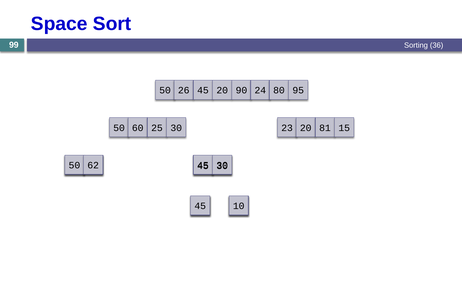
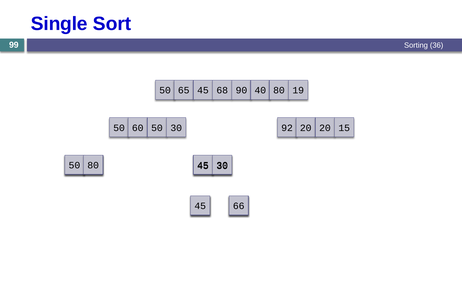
Space: Space -> Single (59, 24)
26: 26 -> 65 (184, 90)
45 20: 20 -> 68 (222, 90)
24: 24 -> 40 (260, 90)
95: 95 -> 19 (298, 90)
60 25: 25 -> 50 (157, 128)
23: 23 -> 92 (287, 128)
20 81: 81 -> 20 (325, 128)
50 62: 62 -> 80 (93, 165)
10: 10 -> 66 (239, 206)
